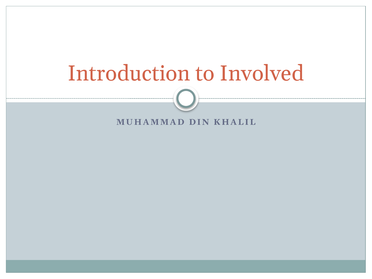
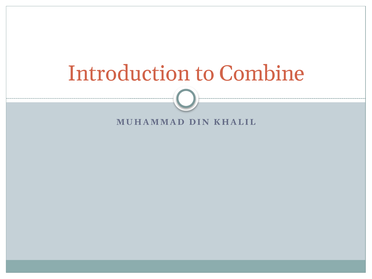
Involved: Involved -> Combine (262, 73)
